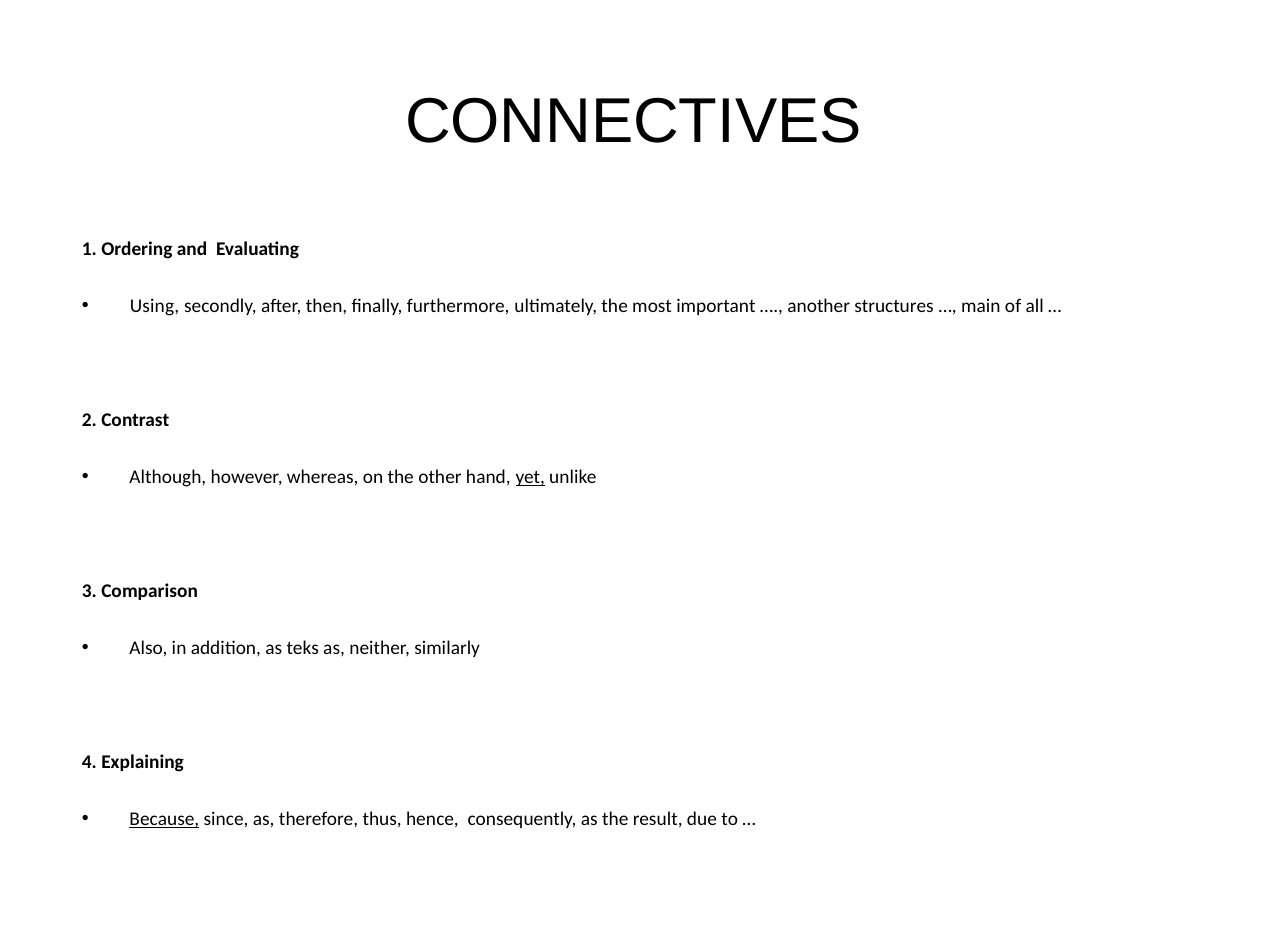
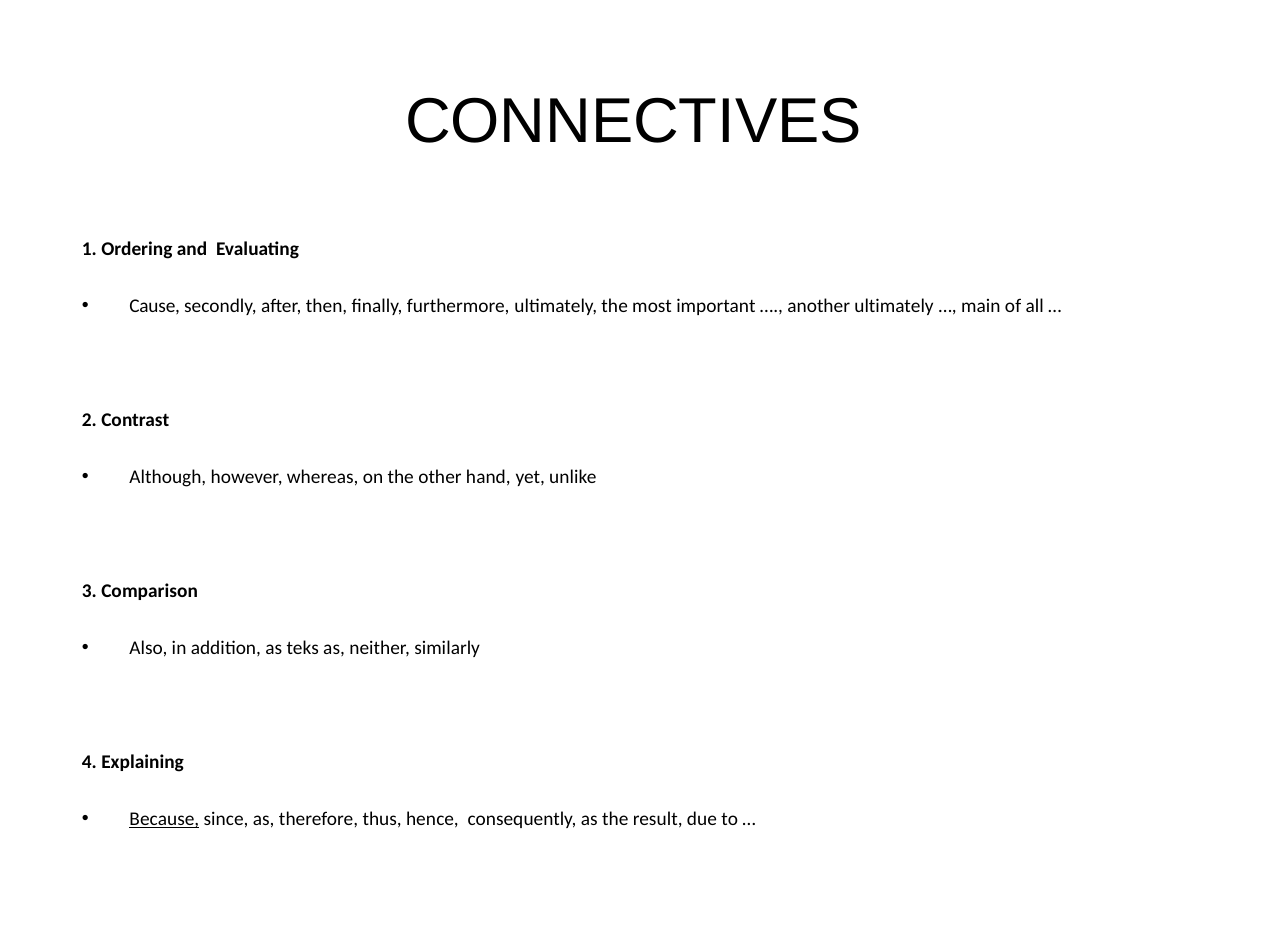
Using: Using -> Cause (155, 307)
another structures: structures -> ultimately (894, 307)
yet underline: present -> none (530, 478)
